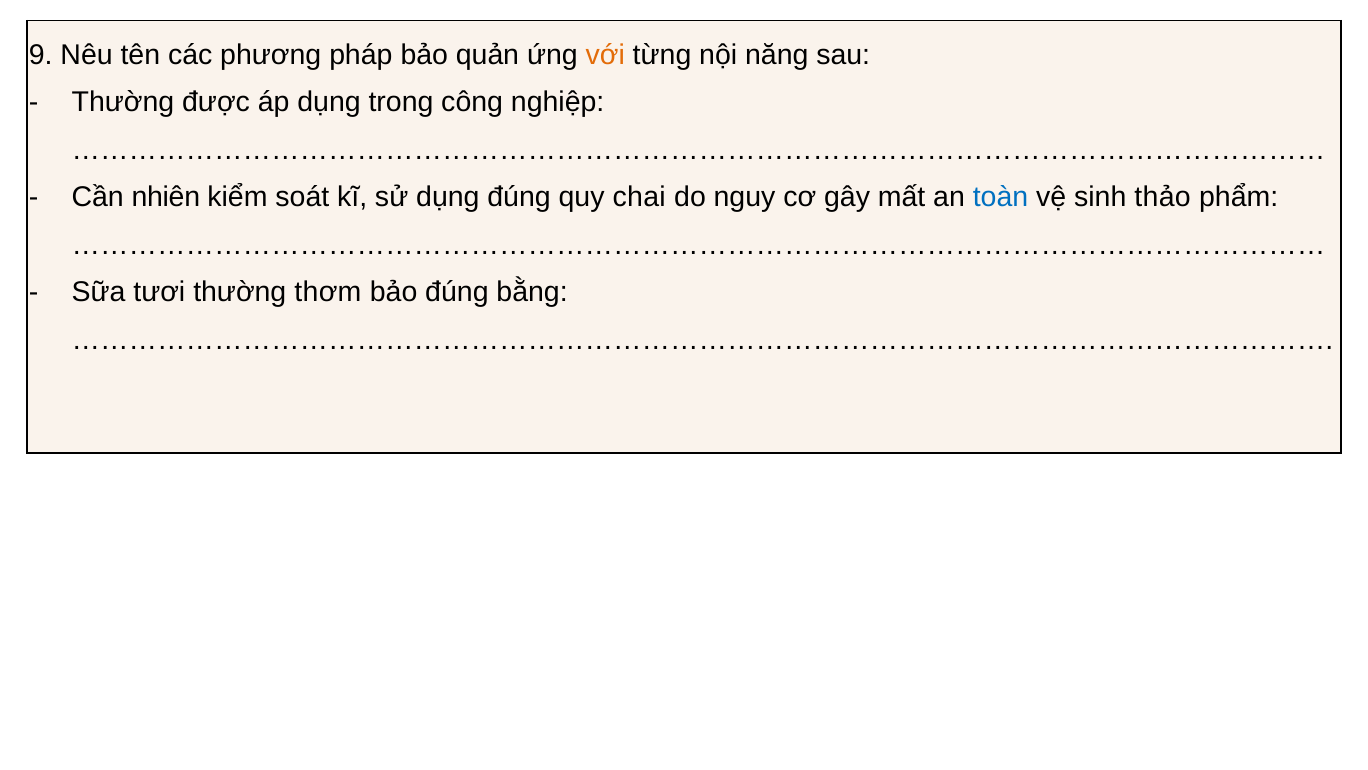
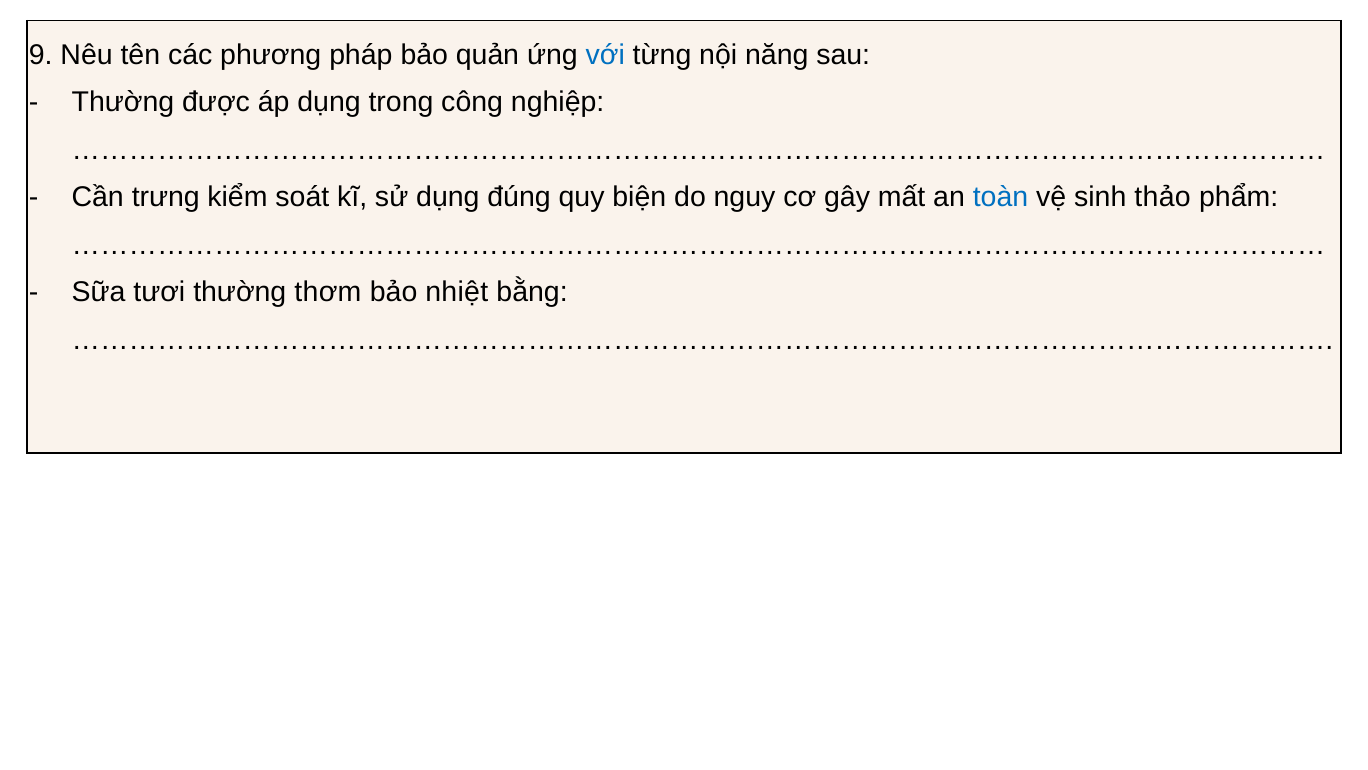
với colour: orange -> blue (605, 55)
nhiên: nhiên -> trưng (166, 197)
chai: chai -> biện (639, 197)
bảo đúng: đúng -> nhiệt (457, 292)
